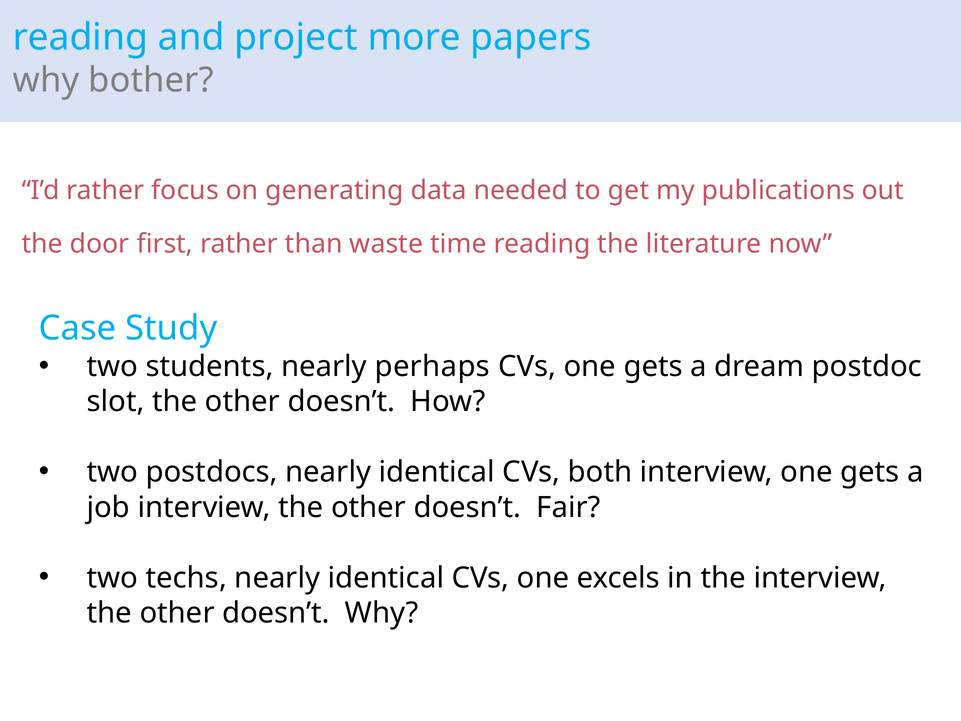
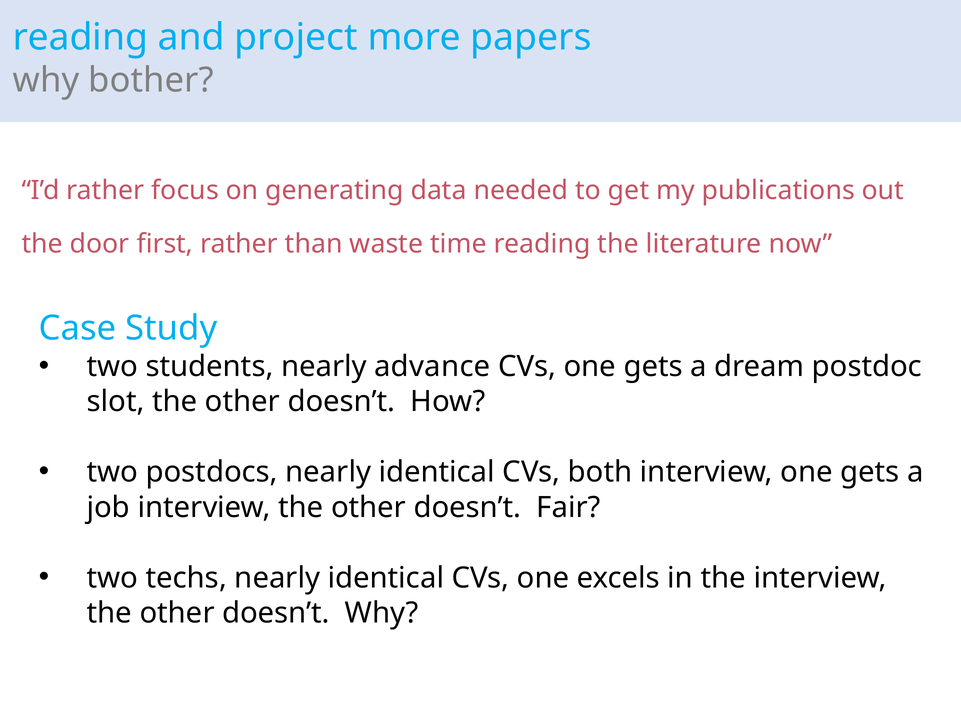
perhaps: perhaps -> advance (432, 366)
